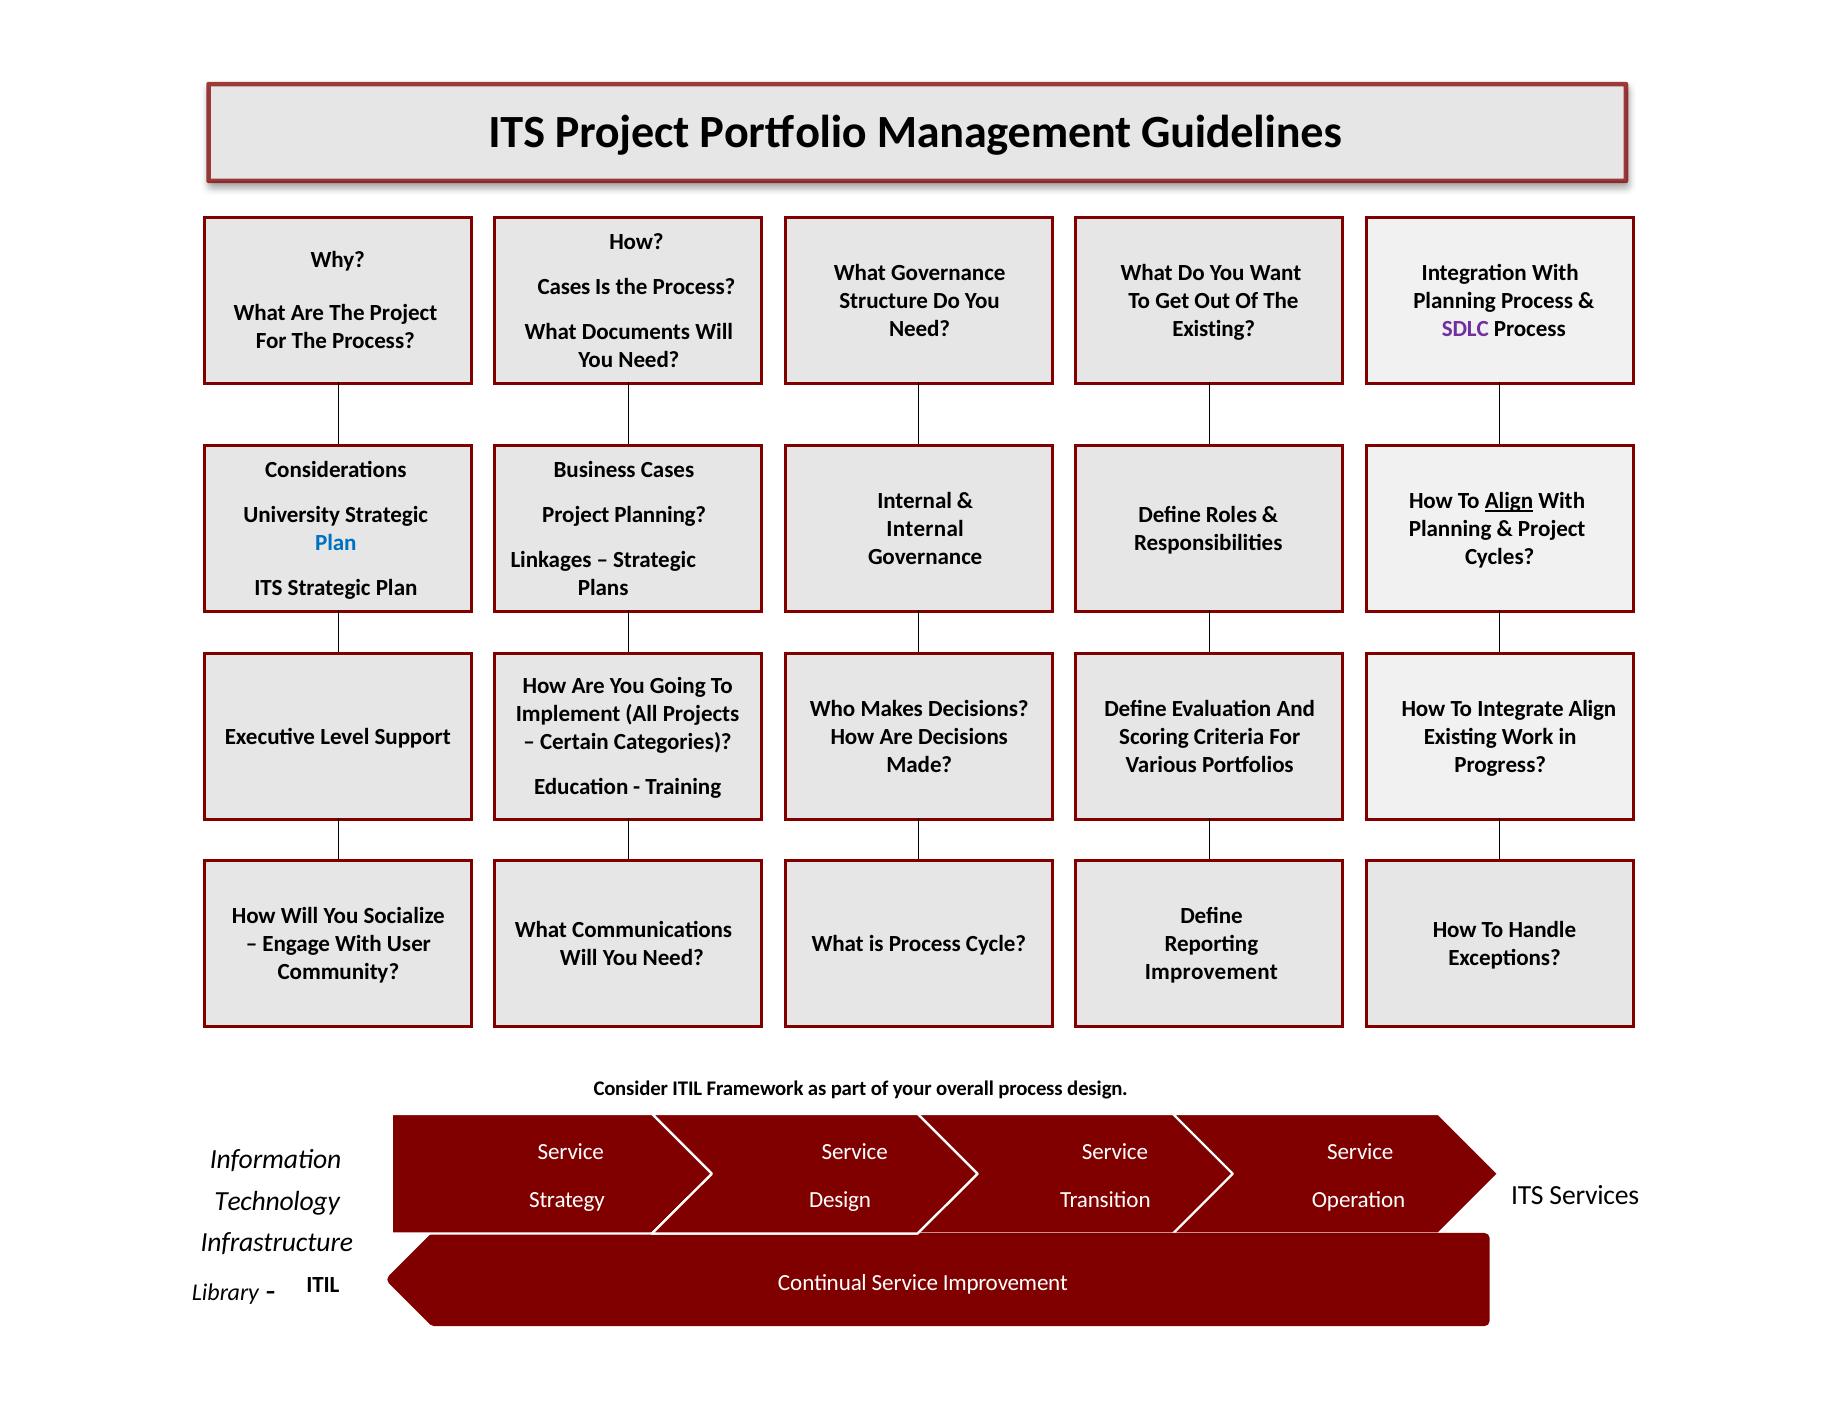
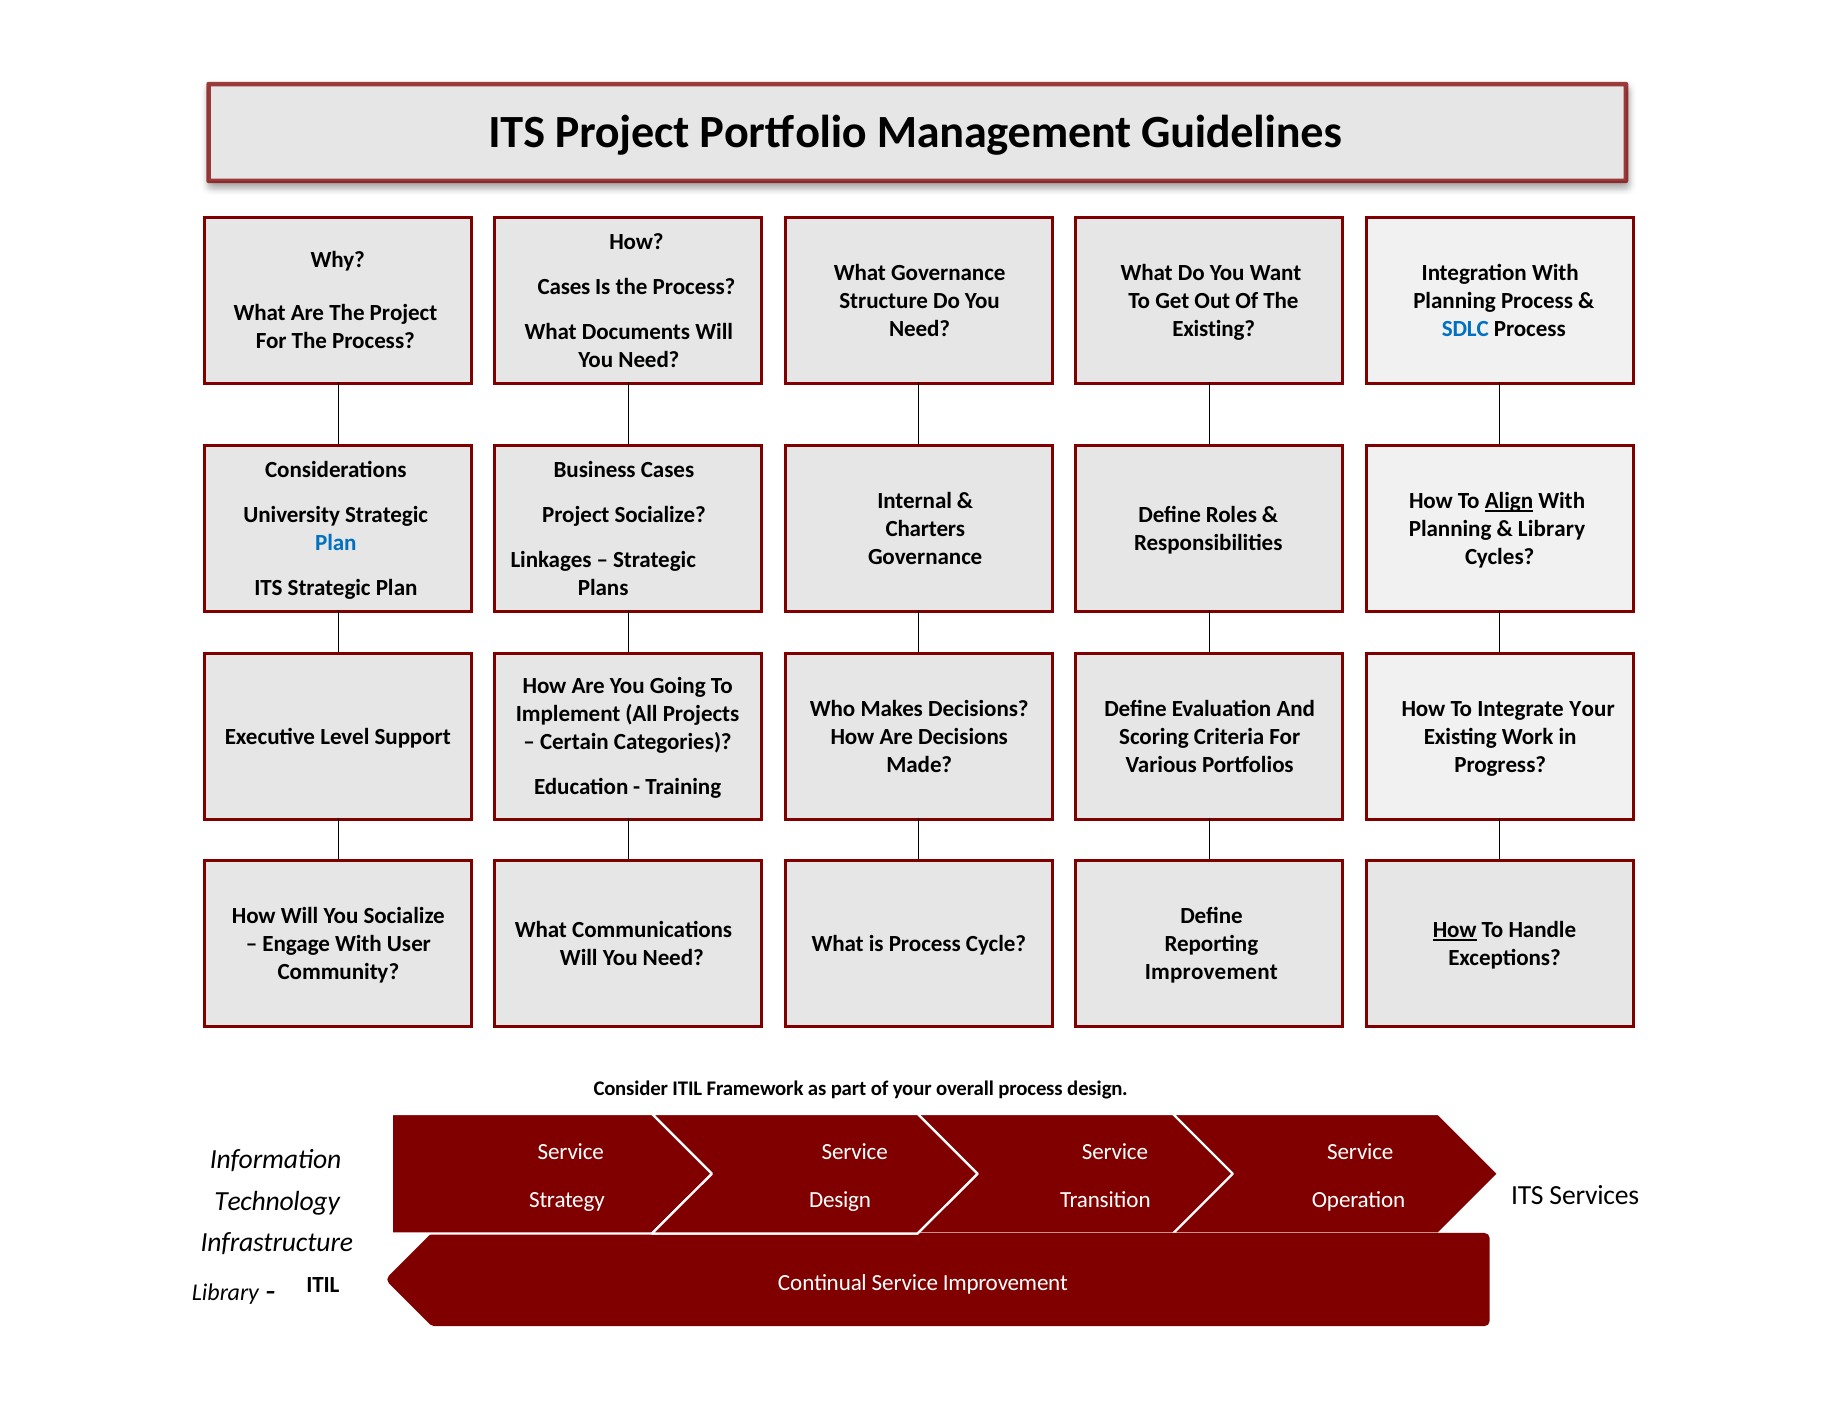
SDLC colour: purple -> blue (1465, 329)
Project Planning: Planning -> Socialize (660, 515)
Internal: Internal -> Charters (925, 529)
Project: Project -> Library (1552, 529)
Integrate Align: Align -> Your (1592, 708)
How underline: none -> present (1455, 930)
